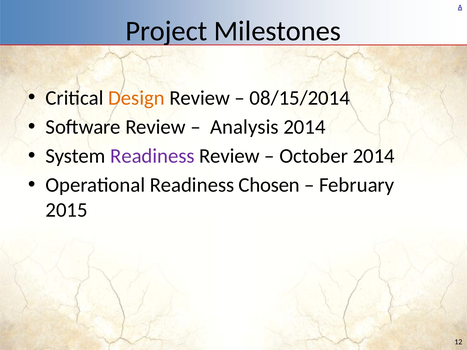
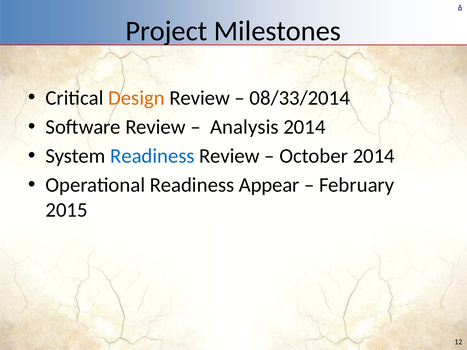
08/15/2014: 08/15/2014 -> 08/33/2014 (300, 98)
Readiness colour: purple -> blue (152, 156)
Chosen: Chosen -> Appear (269, 185)
